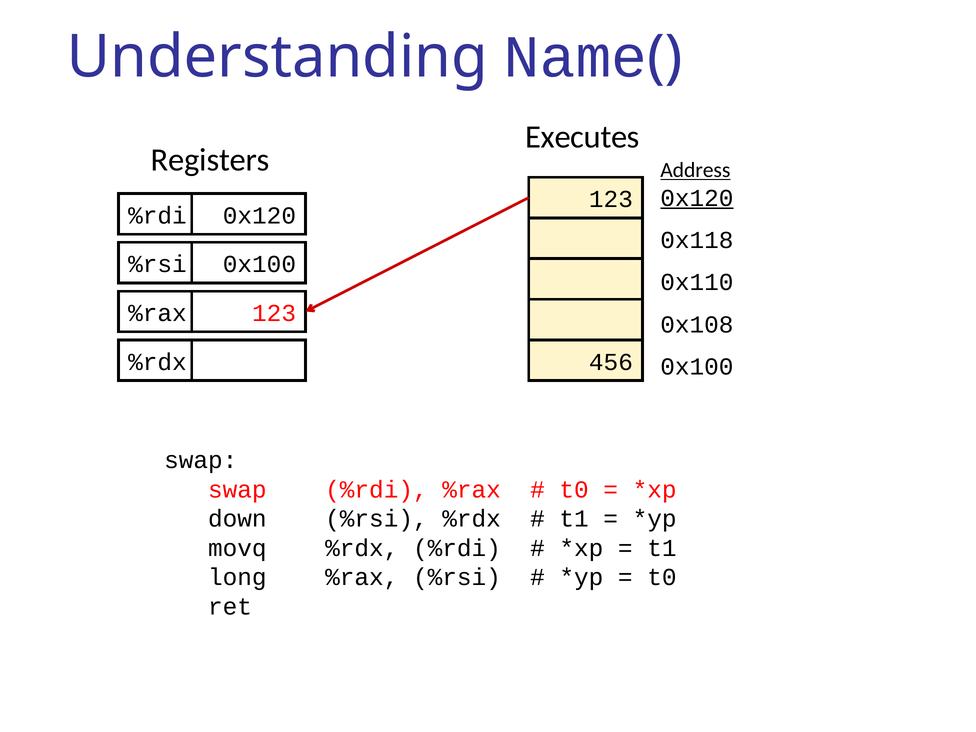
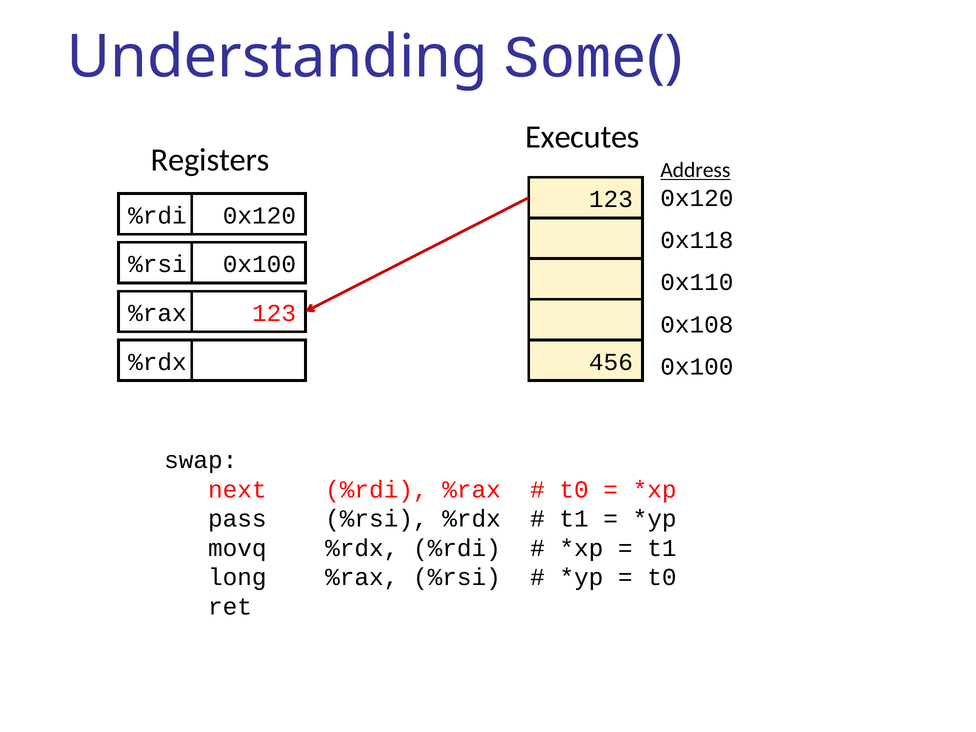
Name: Name -> Some (576, 57)
0x120 underline: present -> none (697, 198)
swap: swap -> next (237, 490)
down: down -> pass (237, 519)
